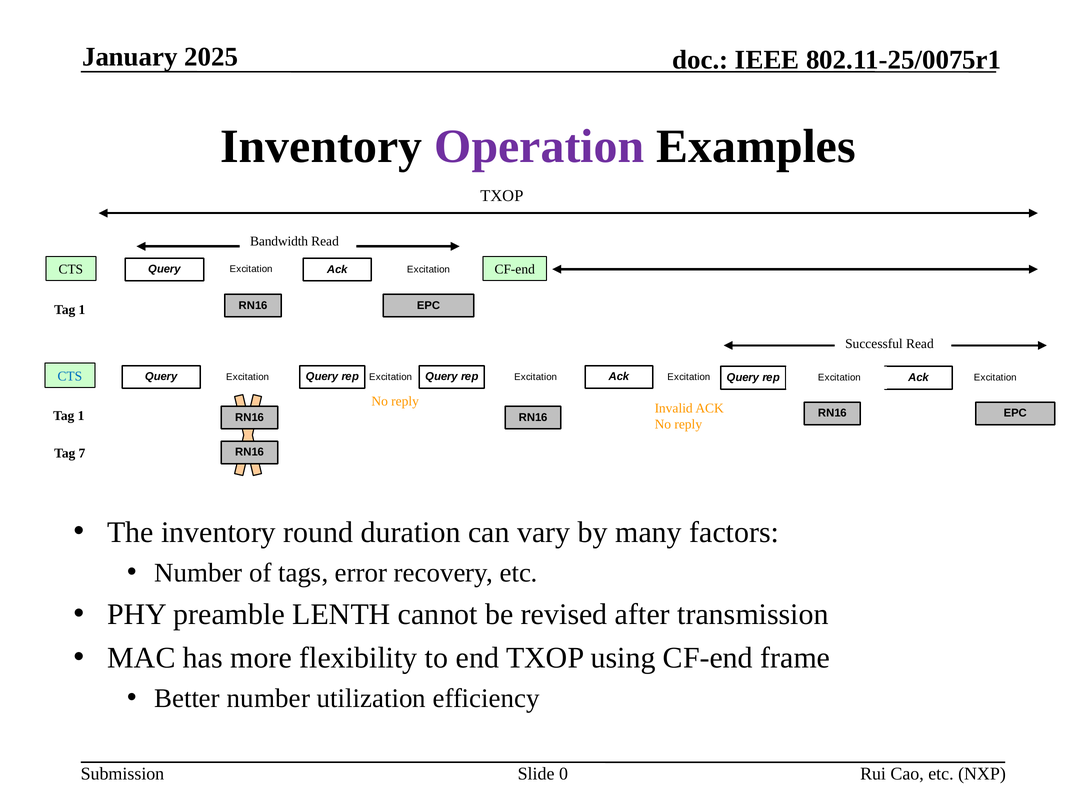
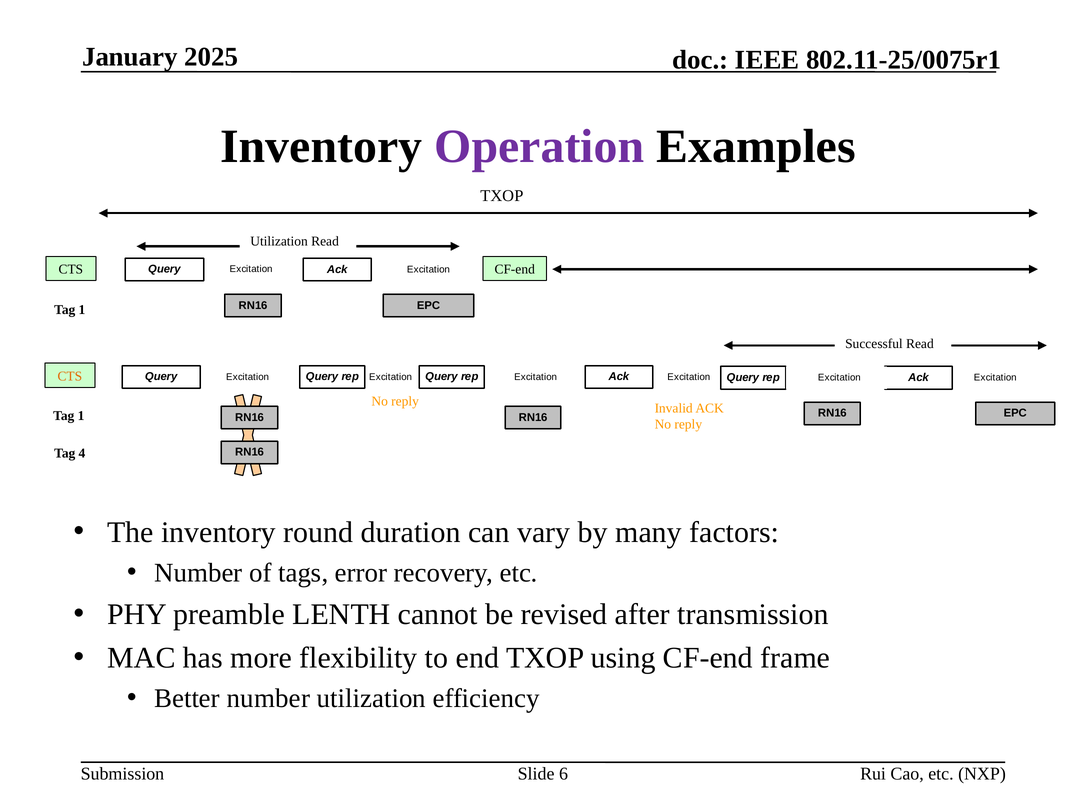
Bandwidth: Bandwidth -> Utilization (279, 242)
CTS colour: blue -> orange (70, 377)
7: 7 -> 4 (82, 454)
0: 0 -> 6 (564, 775)
